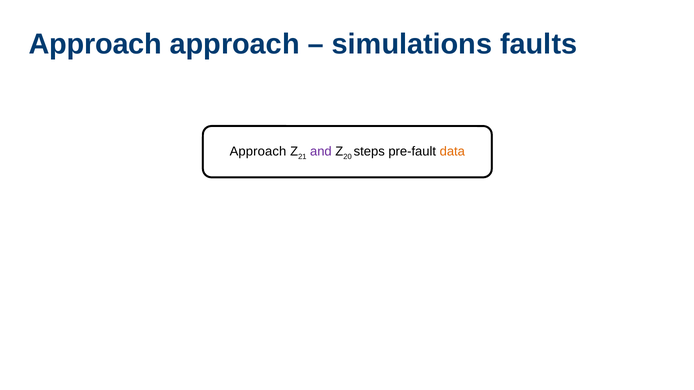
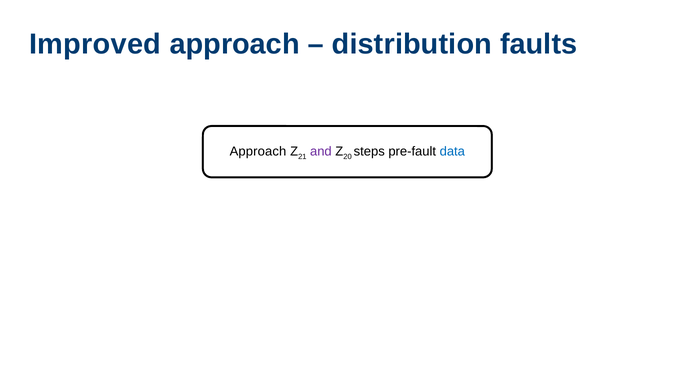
Approach: Approach -> Improved (95, 44)
simulations: simulations -> distribution (412, 44)
data colour: orange -> blue (452, 152)
